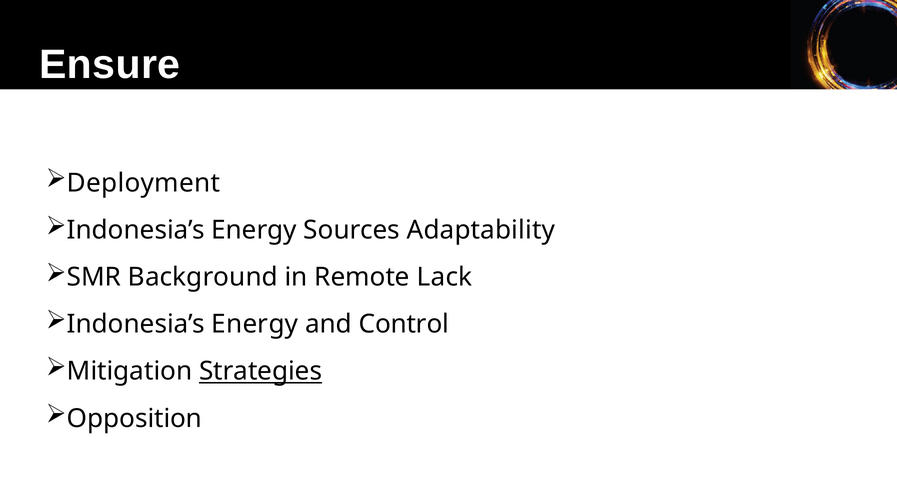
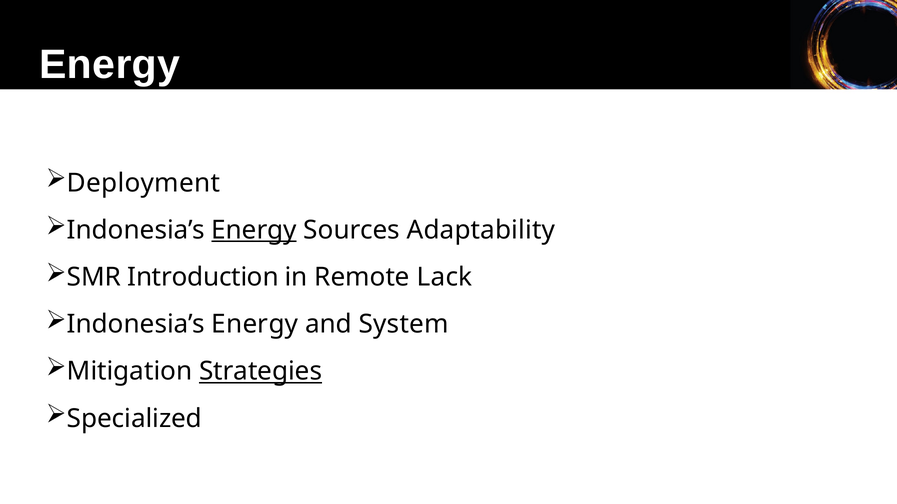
Ensure: Ensure -> Energy (110, 65)
Energy underline: none -> present (254, 230)
Background: Background -> Introduction (203, 278)
Control: Control -> System (404, 325)
Opposition: Opposition -> Specialized (135, 419)
